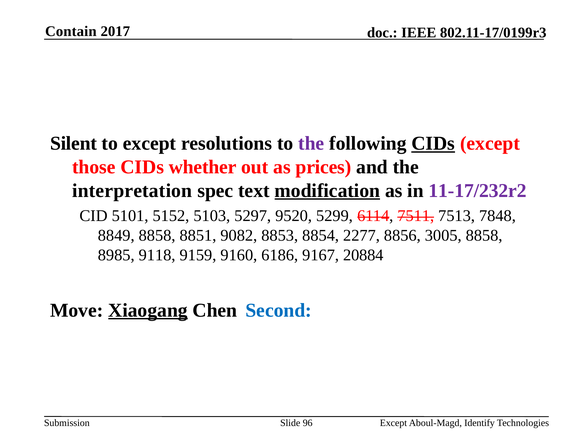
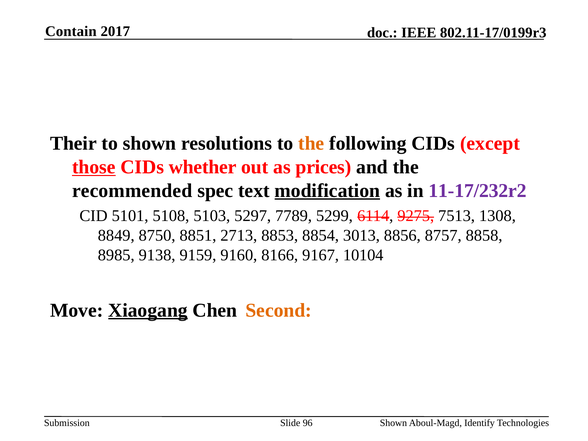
Silent: Silent -> Their (73, 143)
to except: except -> shown (150, 143)
the colour: purple -> orange (311, 143)
CIDs underline: present -> none (433, 143)
those underline: none -> present (94, 167)
interpretation: interpretation -> recommended (132, 191)
5152: 5152 -> 5108 (171, 216)
9520: 9520 -> 7789 (294, 216)
7511: 7511 -> 9275 (416, 216)
7848: 7848 -> 1308 (497, 216)
8849 8858: 8858 -> 8750 (157, 236)
9082: 9082 -> 2713 (239, 236)
2277: 2277 -> 3013 (361, 236)
3005: 3005 -> 8757 (443, 236)
9118: 9118 -> 9138 (157, 255)
6186: 6186 -> 8166 (280, 255)
20884: 20884 -> 10104 (363, 255)
Second colour: blue -> orange (279, 310)
Except: Except -> Shown (393, 423)
